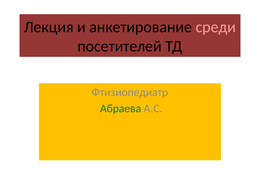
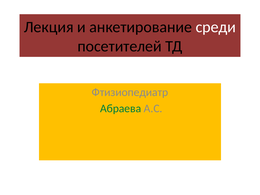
среди colour: pink -> white (216, 27)
